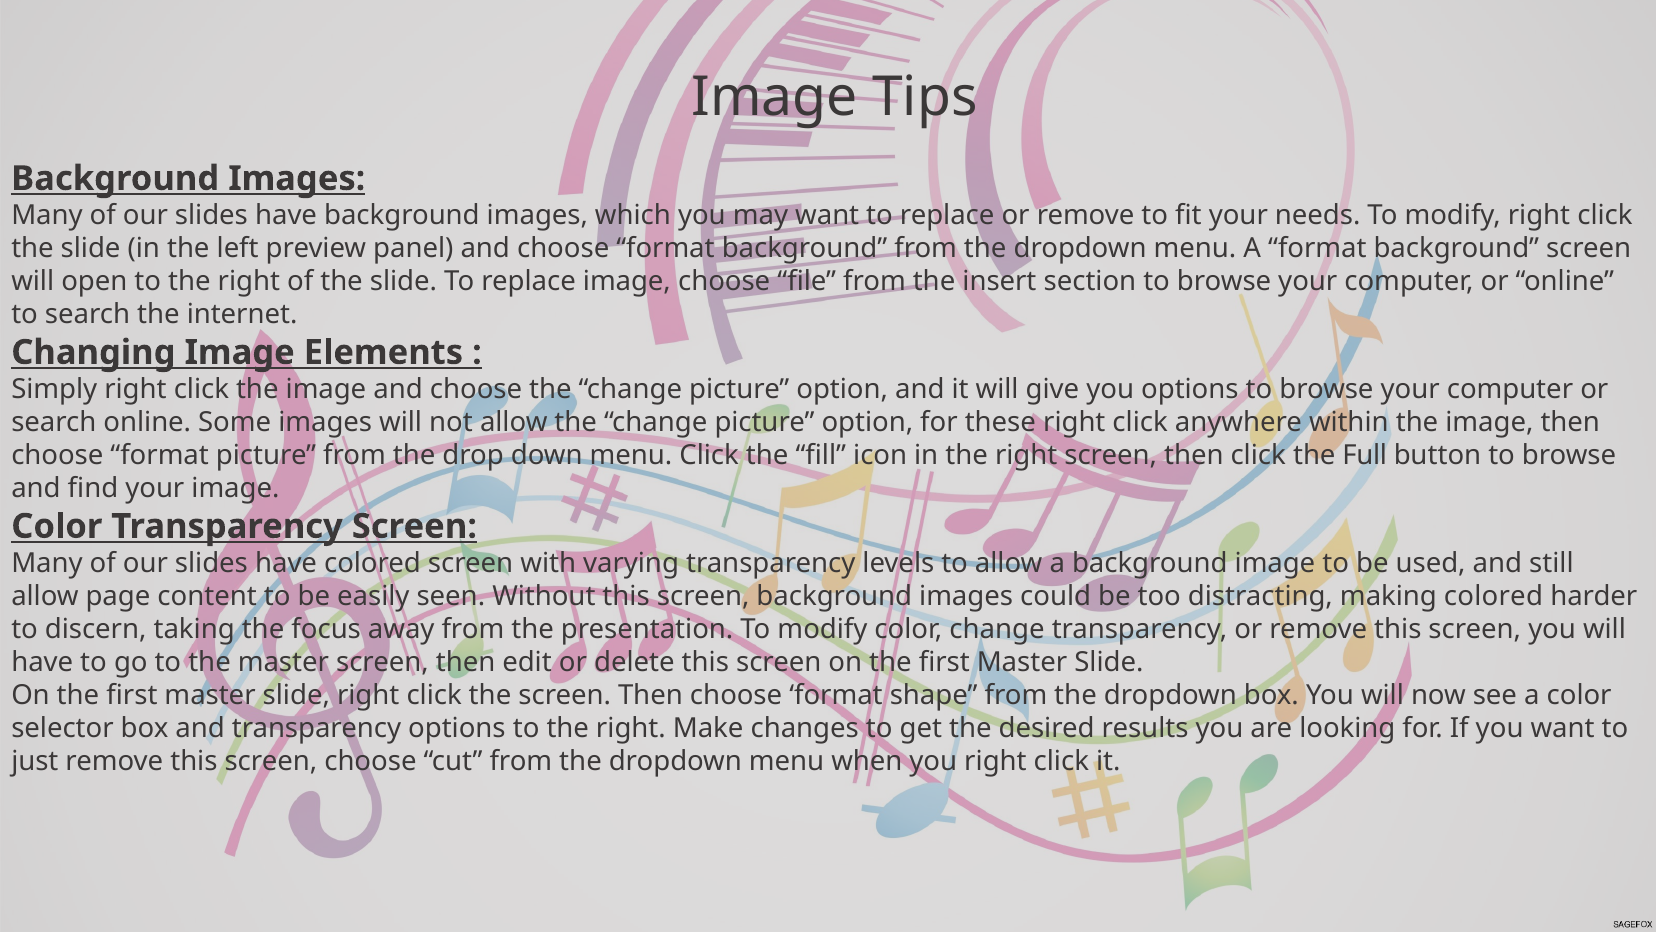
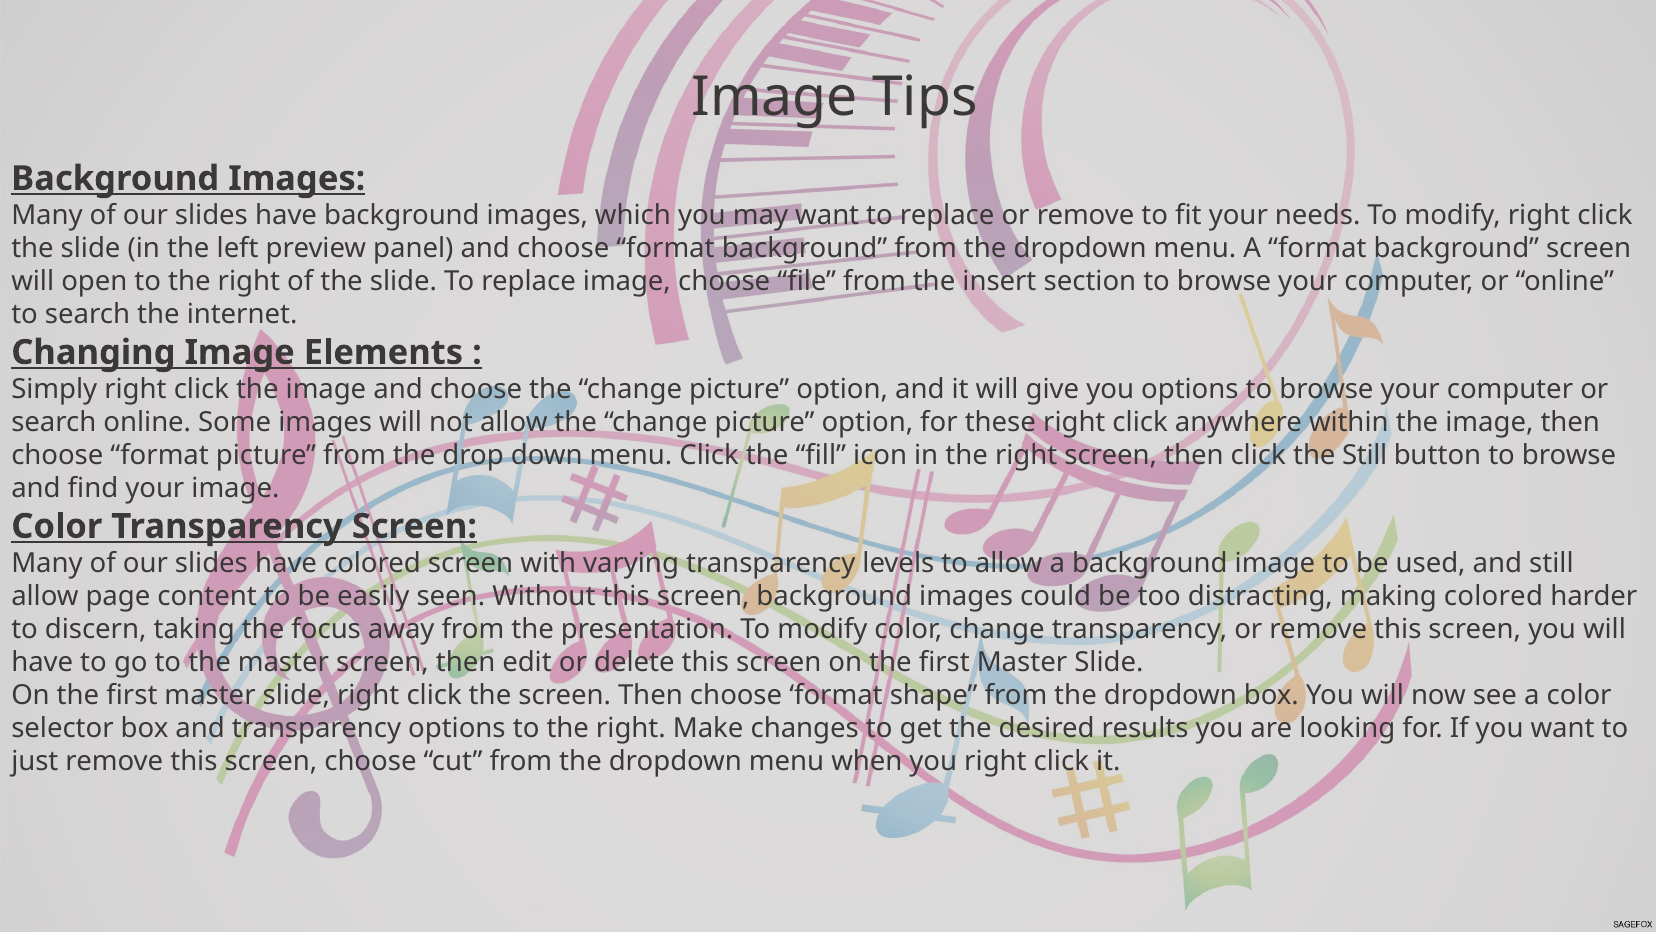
the Full: Full -> Still (1365, 455)
